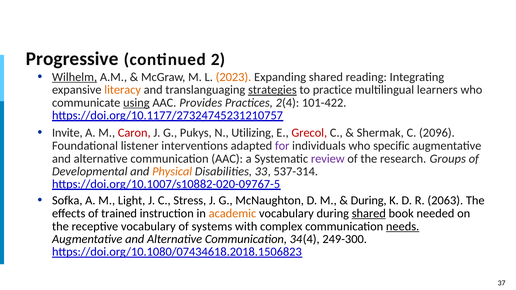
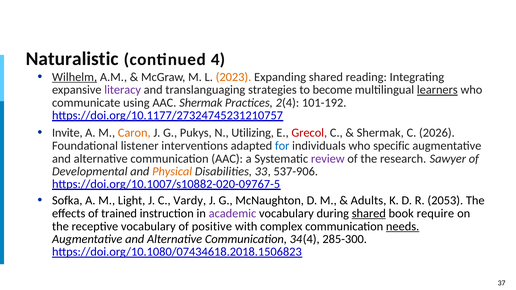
Progressive: Progressive -> Naturalistic (72, 59)
2: 2 -> 4 (218, 59)
literacy colour: orange -> purple (123, 90)
strategies underline: present -> none (272, 90)
practice: practice -> become (332, 90)
learners underline: none -> present (437, 90)
using underline: present -> none (136, 103)
AAC Provides: Provides -> Shermak (201, 103)
101-422: 101-422 -> 101-192 (324, 103)
Caron colour: red -> orange (134, 133)
2096: 2096 -> 2026 (437, 133)
for colour: purple -> blue (282, 146)
Groups: Groups -> Sawyer (448, 159)
537-314: 537-314 -> 537-906 (296, 172)
Stress: Stress -> Vardy (190, 201)
During: During -> Adults (369, 201)
2063: 2063 -> 2053 (445, 201)
academic colour: orange -> purple (232, 214)
needed: needed -> require (435, 214)
systems: systems -> positive (212, 227)
249-300: 249-300 -> 285-300 (345, 239)
